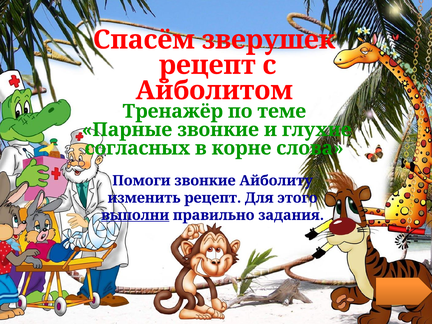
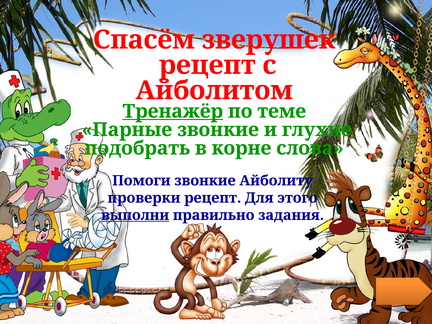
Тренажёр underline: none -> present (173, 111)
согласных: согласных -> подобрать (137, 148)
изменить: изменить -> проверки (144, 198)
